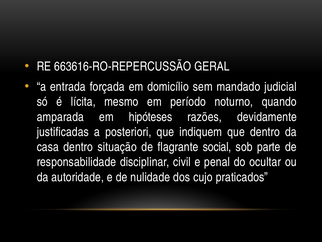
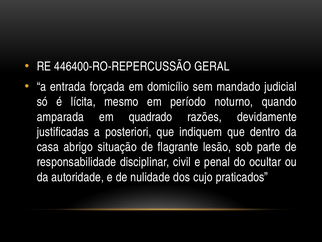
663616-RO-REPERCUSSÃO: 663616-RO-REPERCUSSÃO -> 446400-RO-REPERCUSSÃO (123, 66)
hipóteses: hipóteses -> quadrado (151, 117)
casa dentro: dentro -> abrigo (78, 147)
social: social -> lesão (217, 147)
